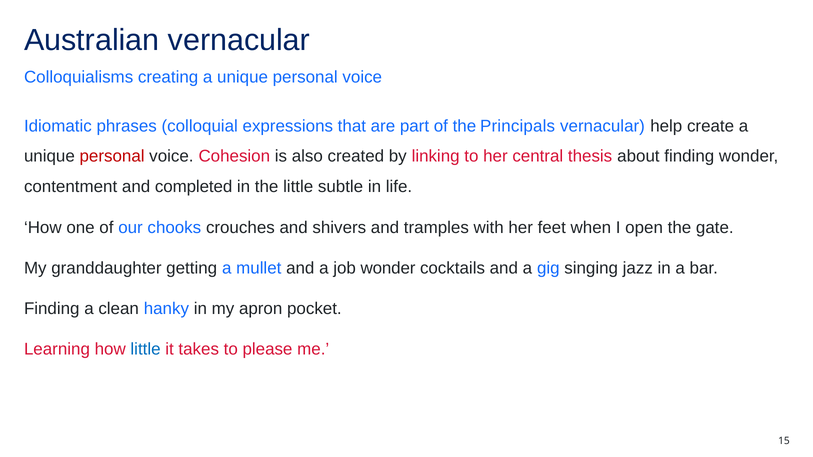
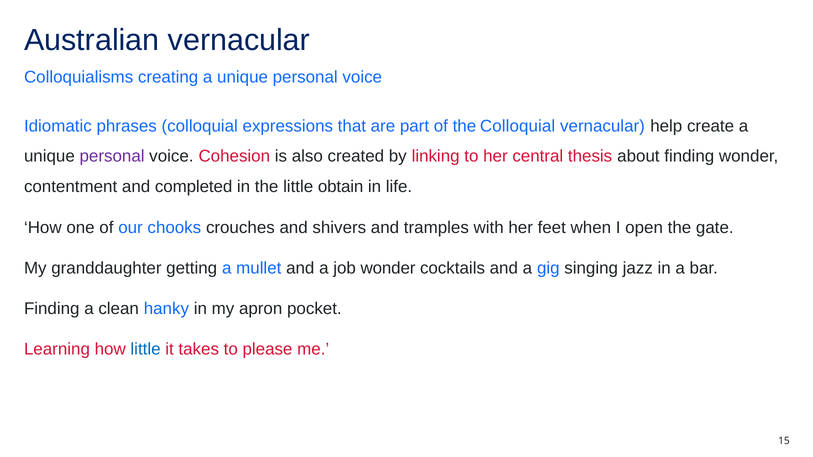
the Principals: Principals -> Colloquial (518, 126)
personal colour: red -> purple (112, 156)
subtle: subtle -> obtain (341, 187)
